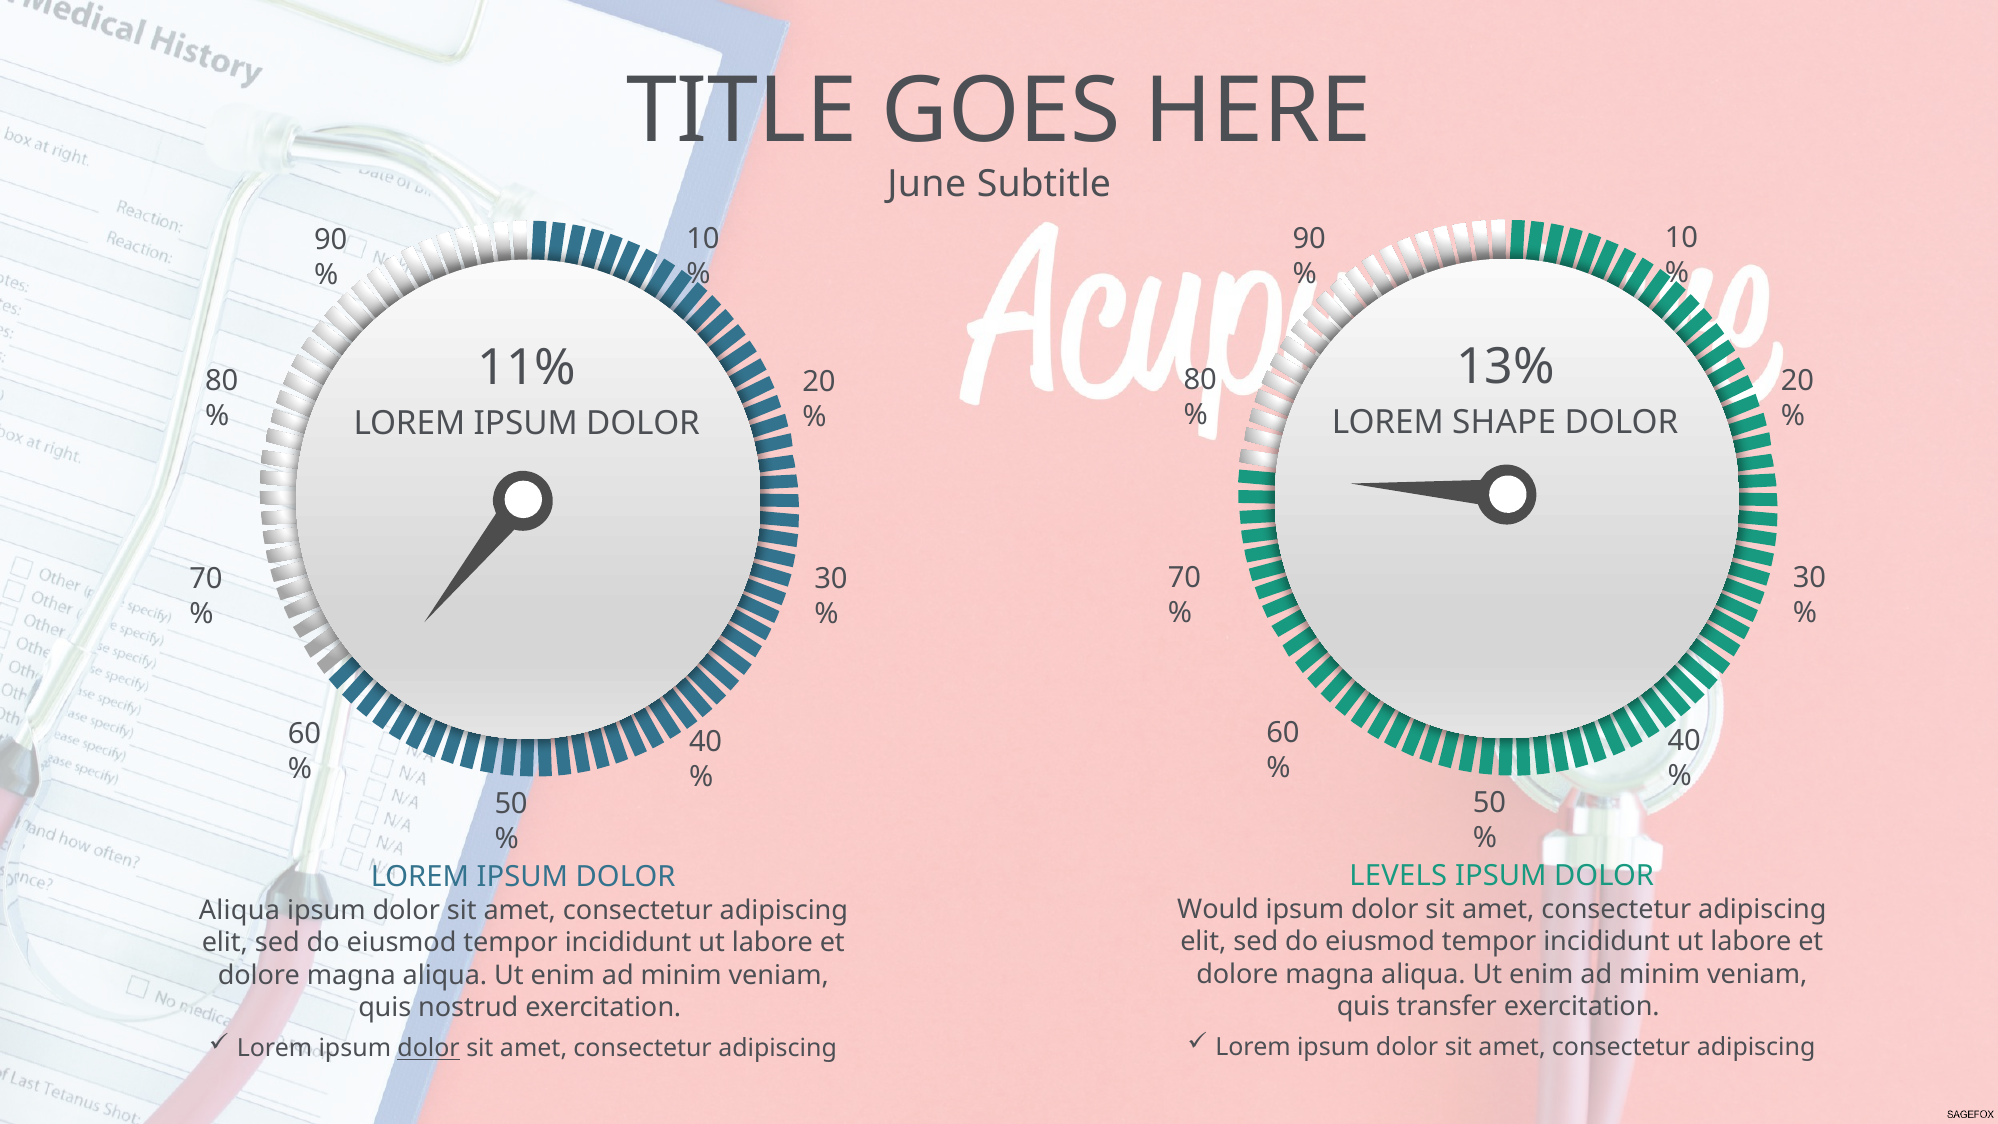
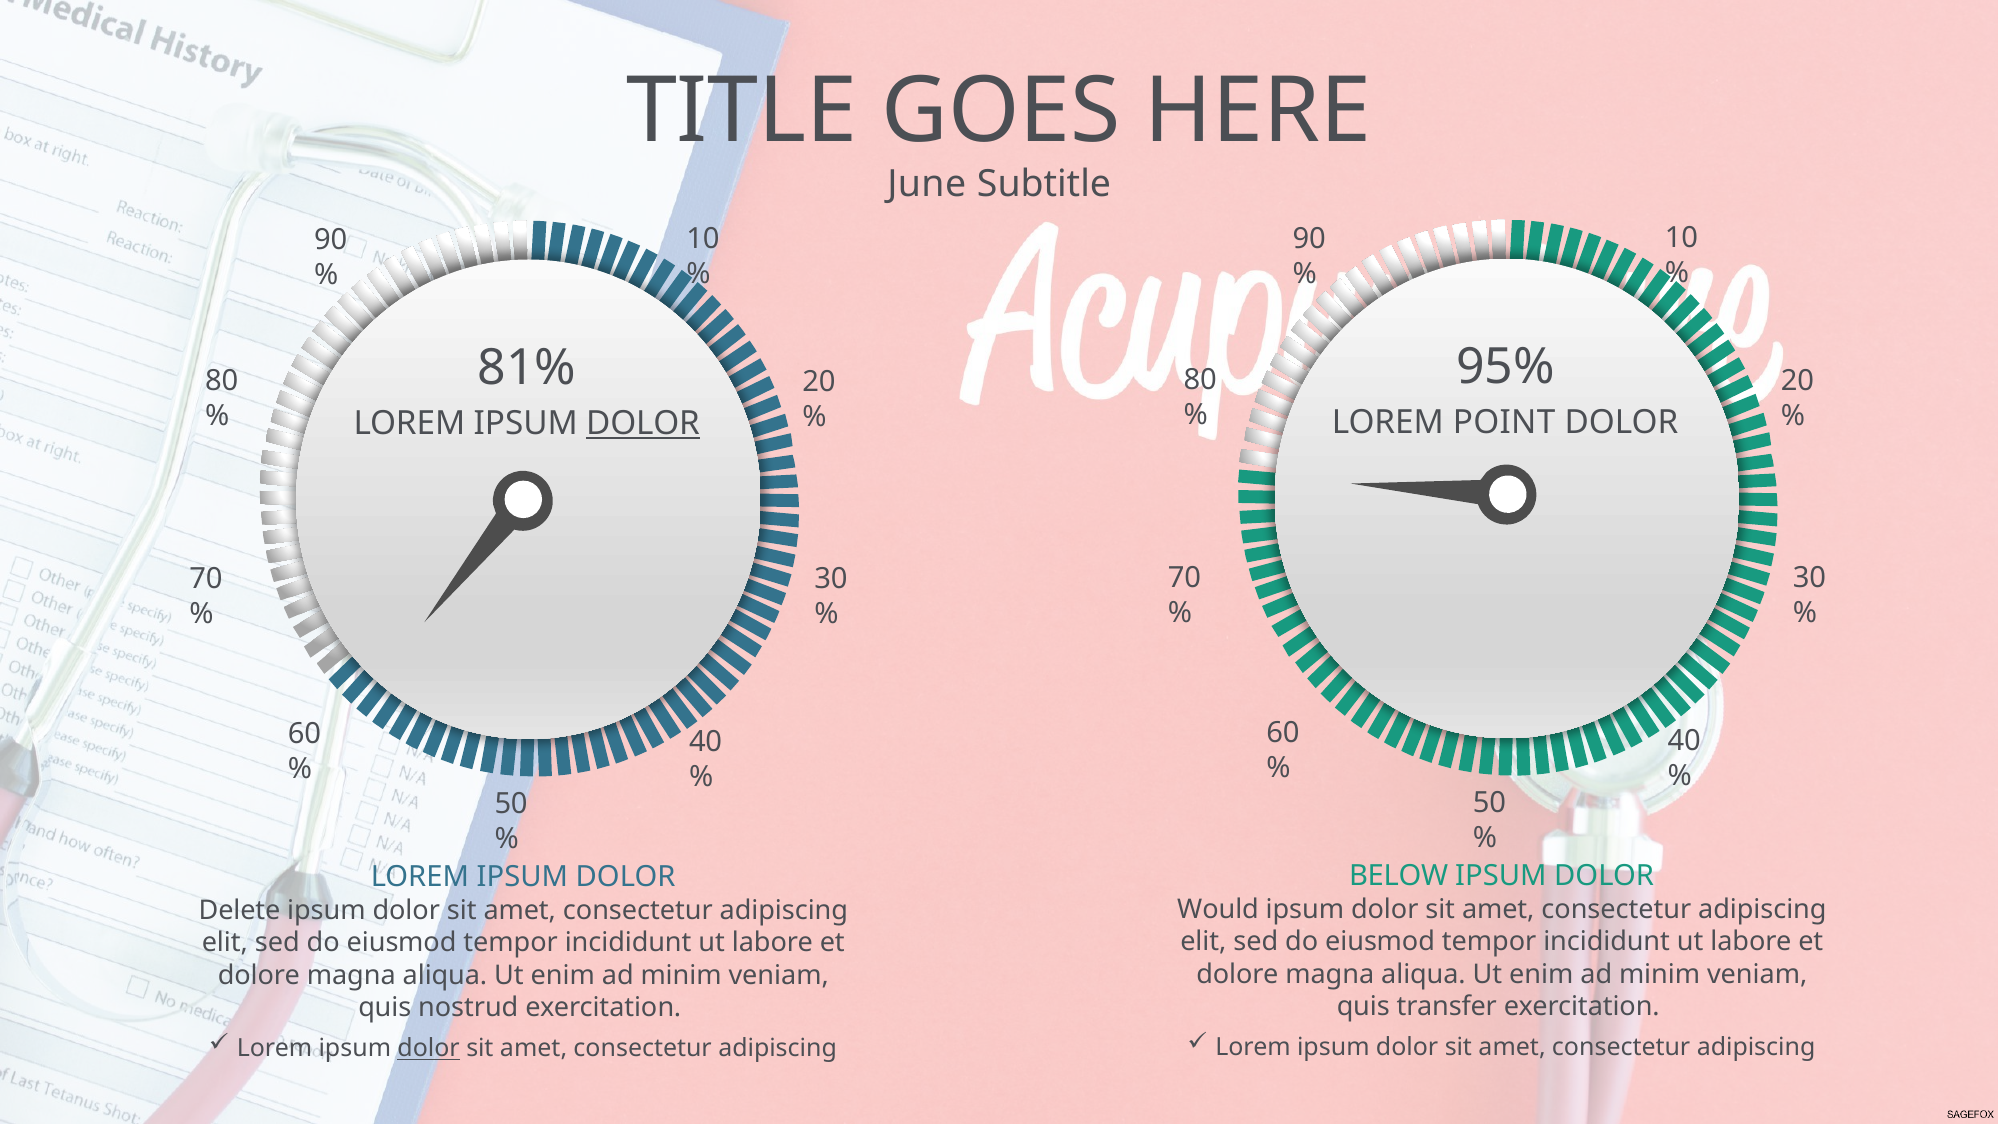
13%: 13% -> 95% (1505, 367)
11%: 11% -> 81% (527, 368)
SHAPE: SHAPE -> POINT (1504, 423)
DOLOR underline: none -> present (643, 424)
LEVELS: LEVELS -> BELOW (1399, 875)
Aliqua: Aliqua -> Delete (240, 910)
